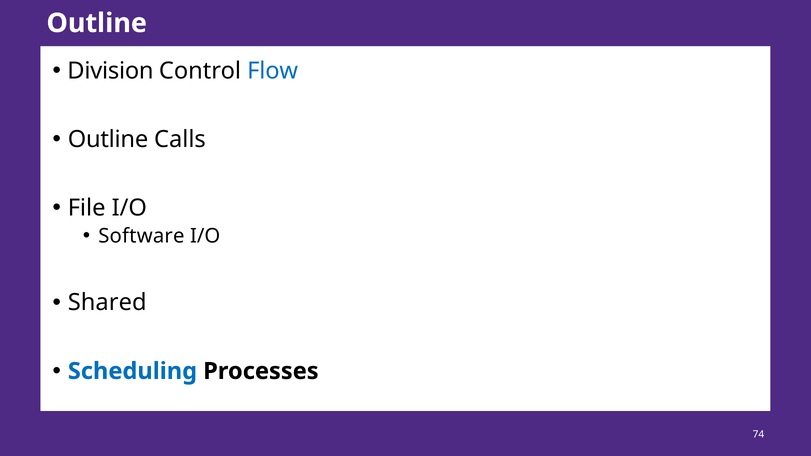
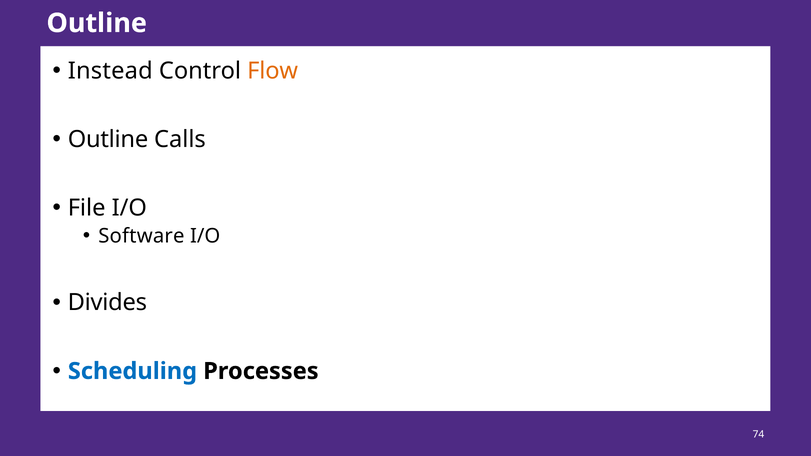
Division: Division -> Instead (110, 71)
Flow colour: blue -> orange (273, 71)
Shared: Shared -> Divides (107, 303)
